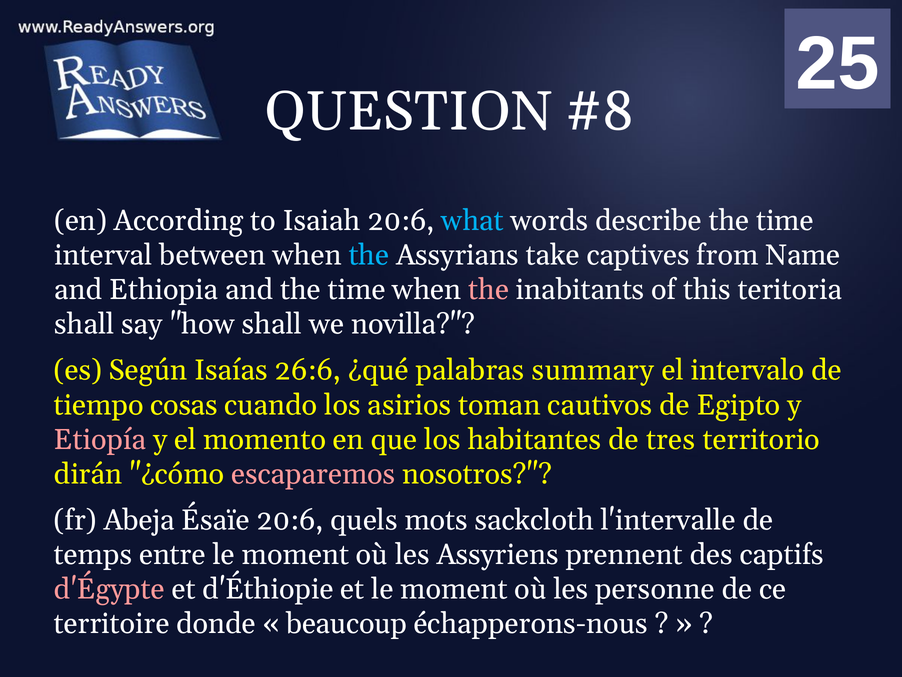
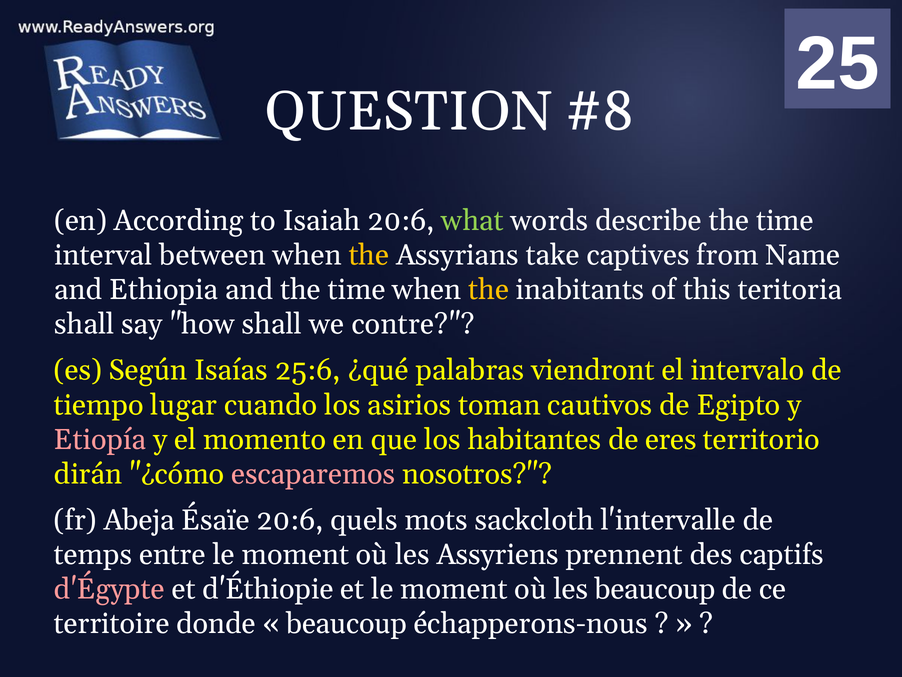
what colour: light blue -> light green (473, 221)
the colour: light blue -> yellow (369, 255)
the colour: pink -> yellow (489, 290)
novilla: novilla -> contre (413, 324)
26:6: 26:6 -> 25:6 (308, 370)
summary: summary -> viendront (593, 370)
cosas: cosas -> lugar (184, 405)
tres: tres -> eres (671, 439)
les personne: personne -> beaucoup (655, 589)
